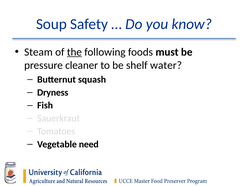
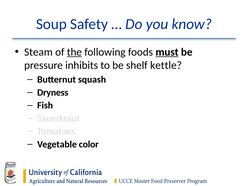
must underline: none -> present (167, 52)
cleaner: cleaner -> inhibits (82, 65)
water: water -> kettle (166, 65)
need: need -> color (89, 144)
